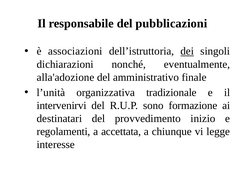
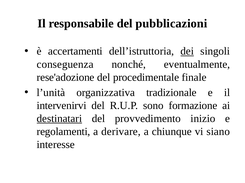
associazioni: associazioni -> accertamenti (75, 51)
dichiarazioni: dichiarazioni -> conseguenza (65, 64)
alla'adozione: alla'adozione -> rese'adozione (66, 78)
amministrativo: amministrativo -> procedimentale (146, 78)
destinatari underline: none -> present (59, 119)
accettata: accettata -> derivare (121, 132)
legge: legge -> siano (218, 132)
